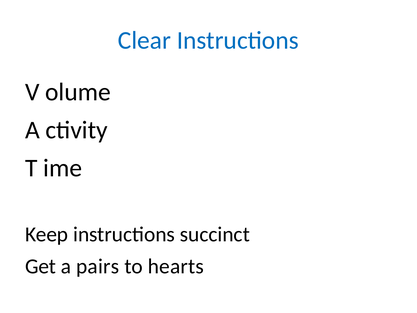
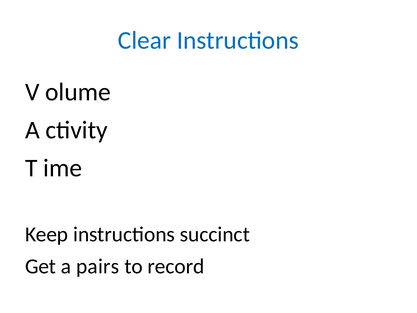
hearts: hearts -> record (176, 266)
